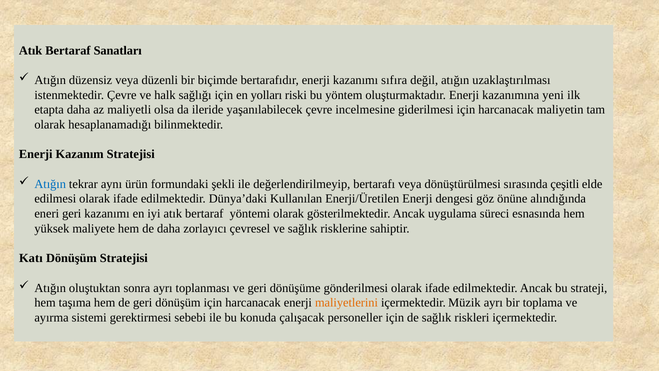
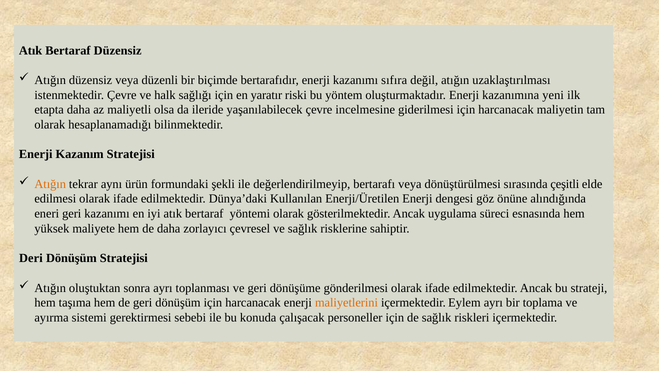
Bertaraf Sanatları: Sanatları -> Düzensiz (118, 50)
yolları: yolları -> yaratır (266, 95)
Atığın colour: blue -> orange (50, 184)
Katı: Katı -> Deri (31, 258)
Müzik: Müzik -> Eylem (464, 303)
